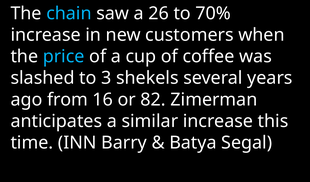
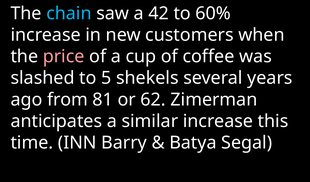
26: 26 -> 42 (159, 13)
70%: 70% -> 60% (213, 13)
price colour: light blue -> pink (64, 56)
3: 3 -> 5 (106, 78)
16: 16 -> 81 (103, 99)
82: 82 -> 62 (153, 99)
